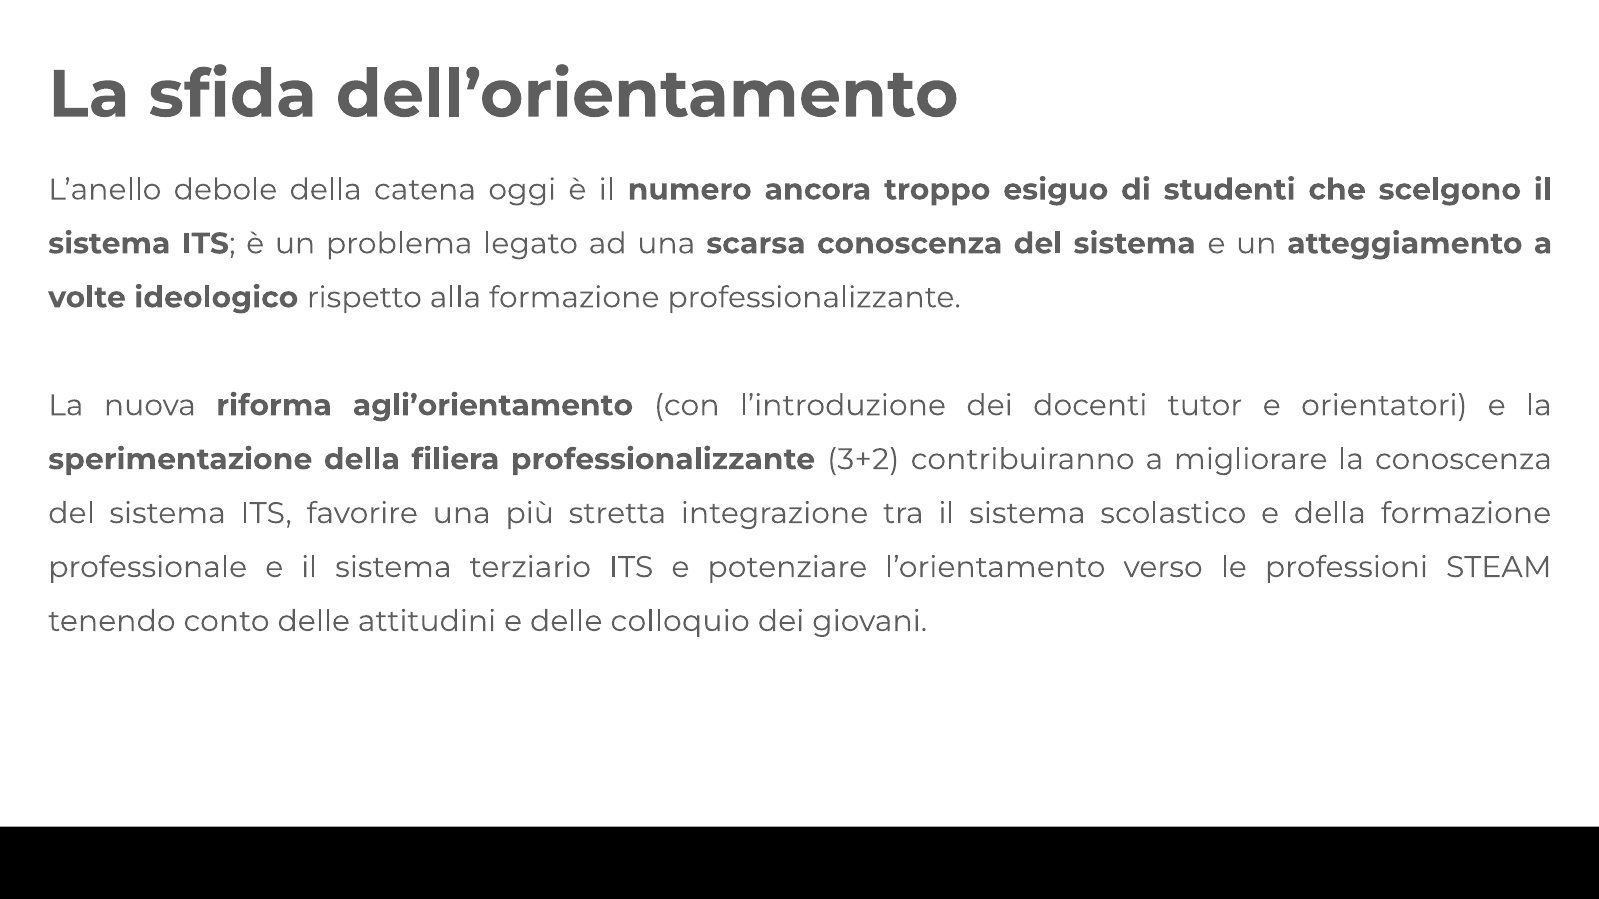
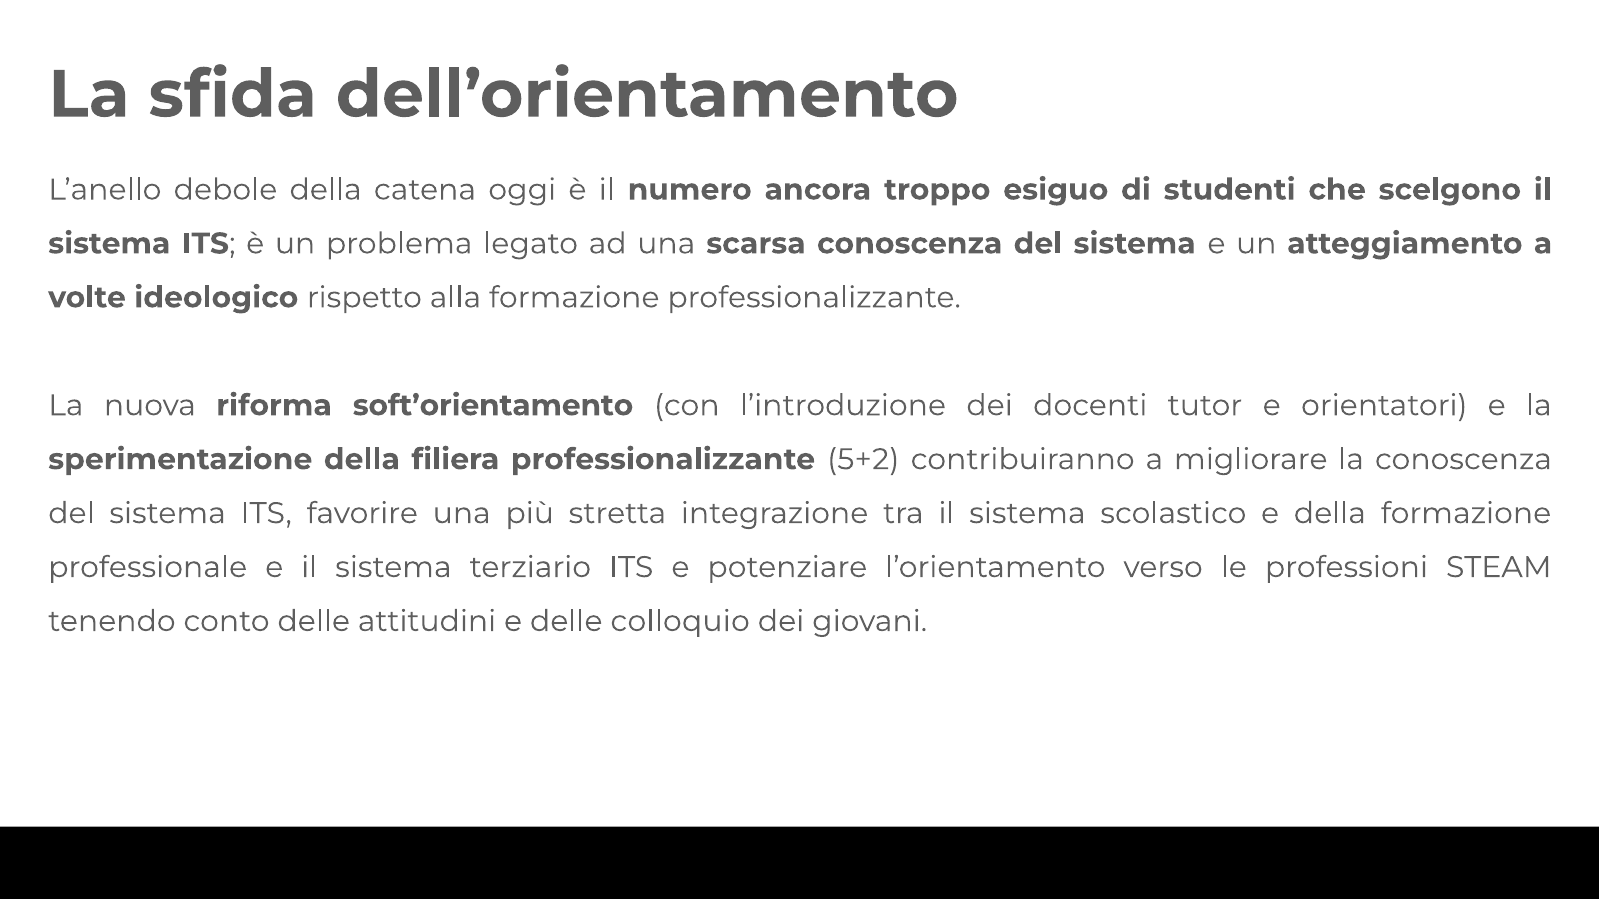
agli’orientamento: agli’orientamento -> soft’orientamento (493, 406)
3+2: 3+2 -> 5+2 (863, 460)
